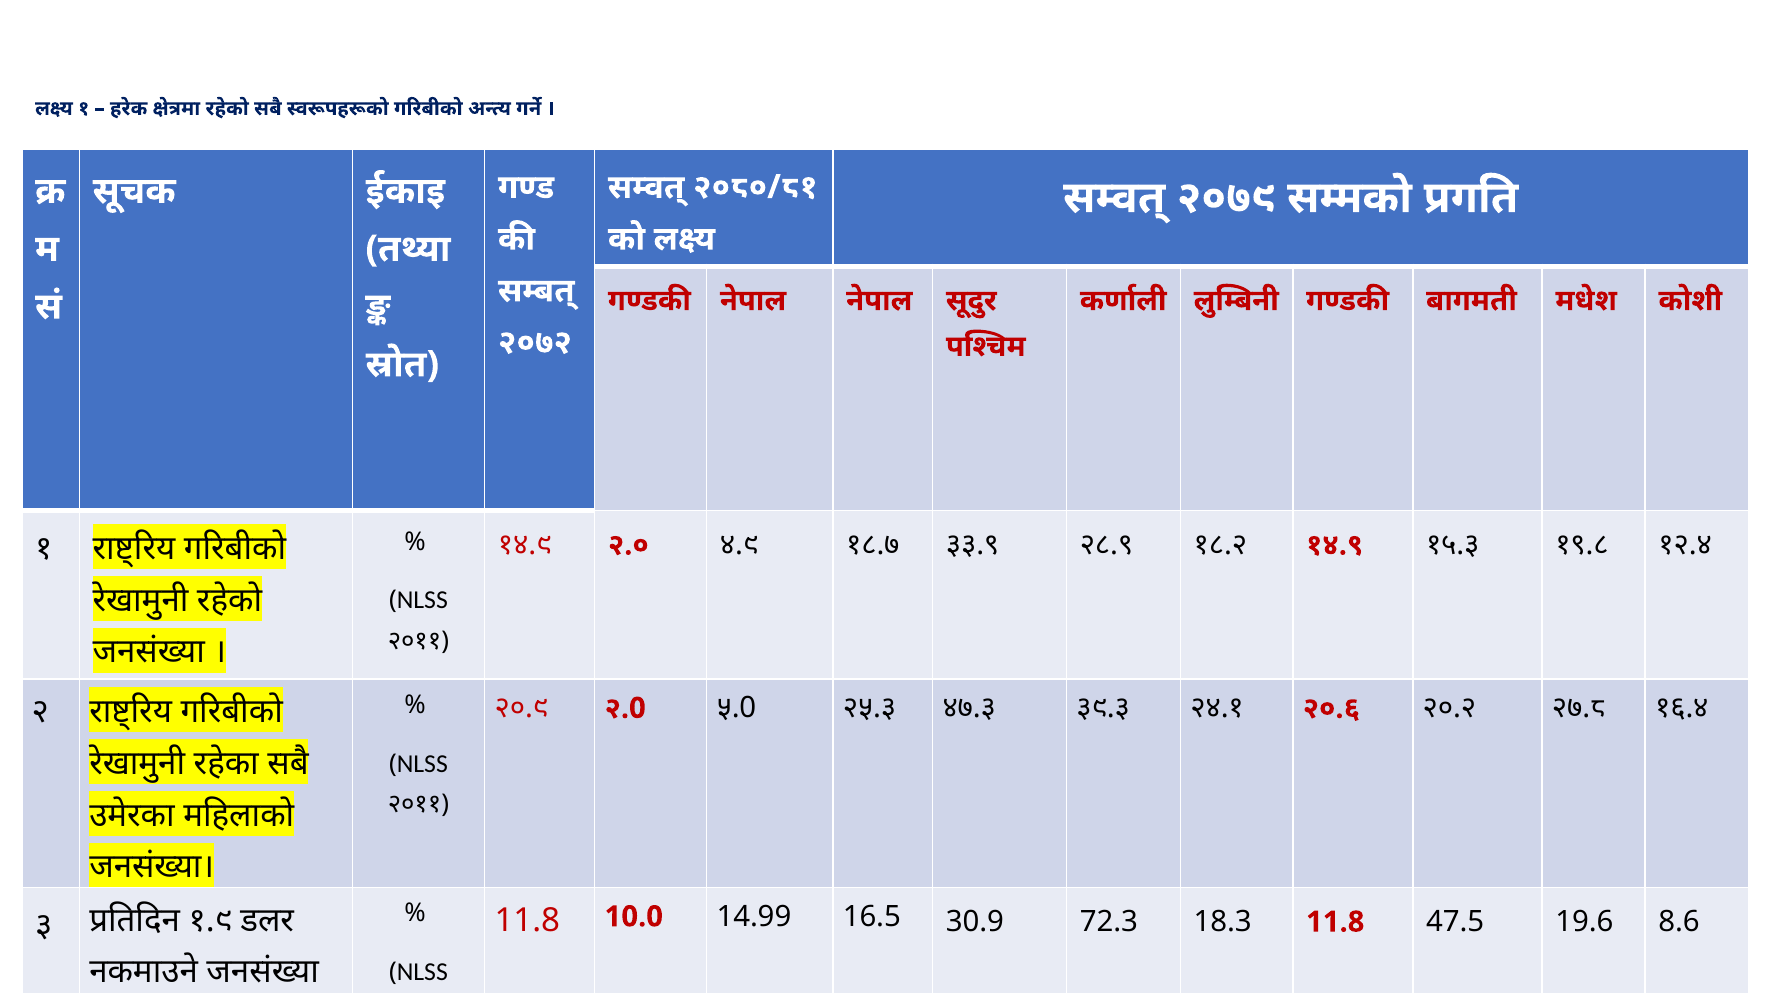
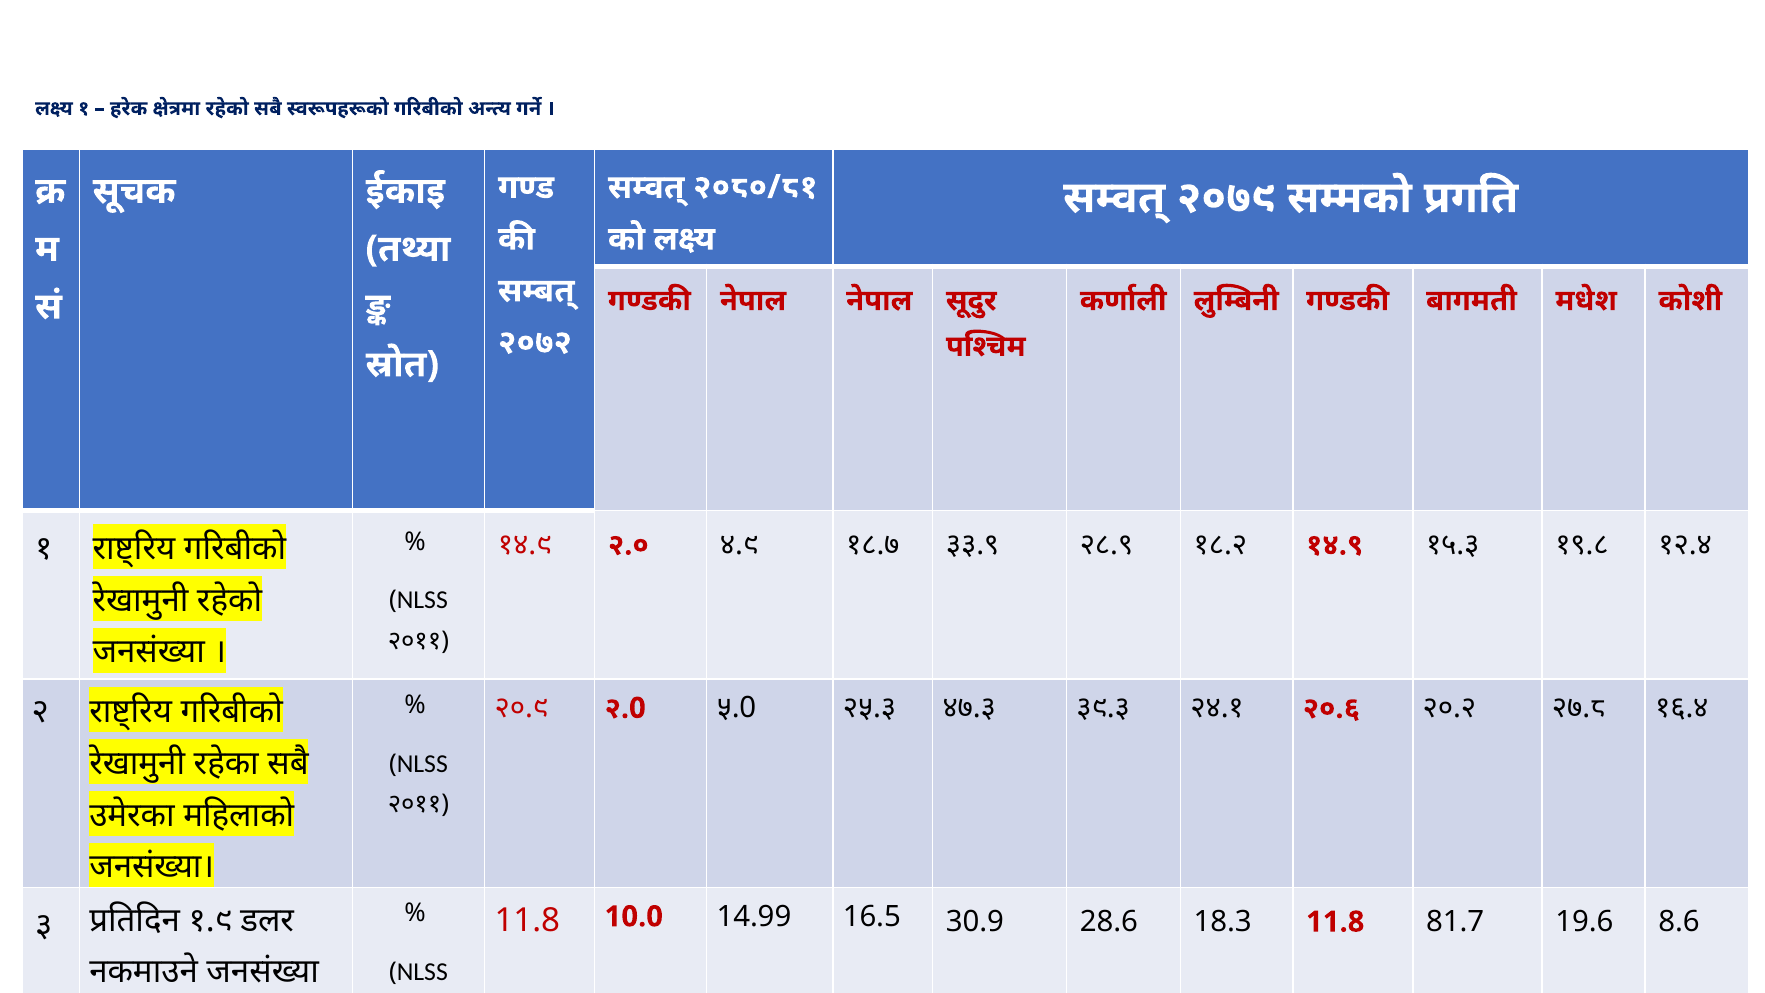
72.3: 72.3 -> 28.6 (1109, 922)
47.5: 47.5 -> 81.7 (1455, 922)
